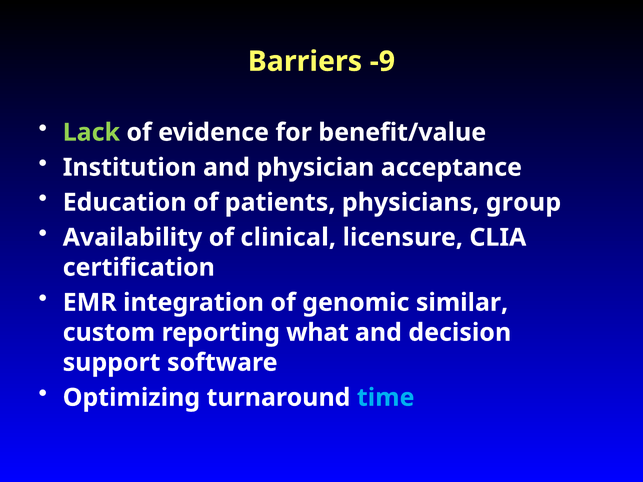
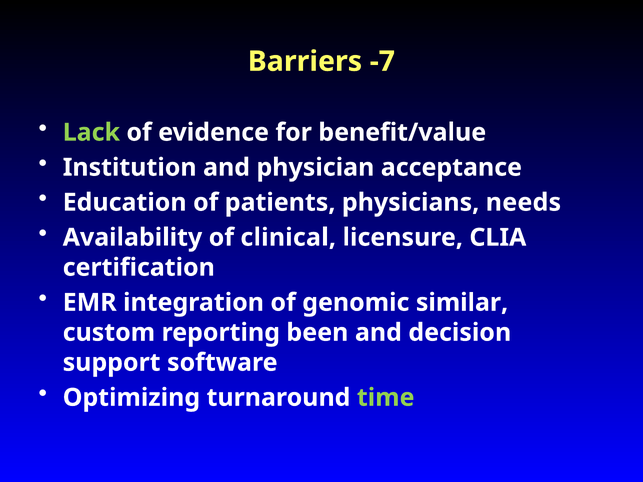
-9: -9 -> -7 (382, 61)
group: group -> needs (523, 203)
what: what -> been (317, 333)
time colour: light blue -> light green (386, 398)
